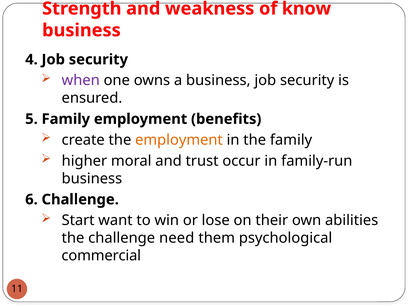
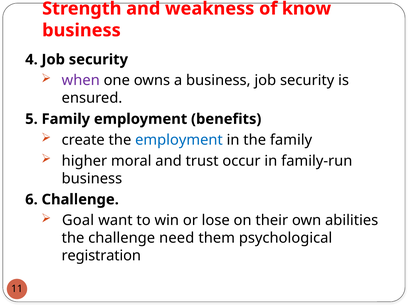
employment colour: orange -> blue (179, 140)
Start: Start -> Goal (78, 220)
commercial: commercial -> registration (101, 256)
